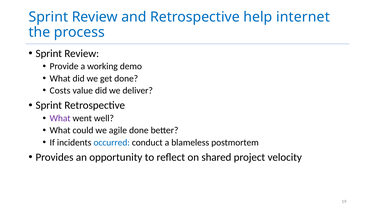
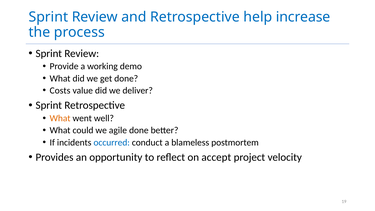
internet: internet -> increase (303, 17)
What colour: purple -> orange (60, 118)
shared: shared -> accept (216, 157)
